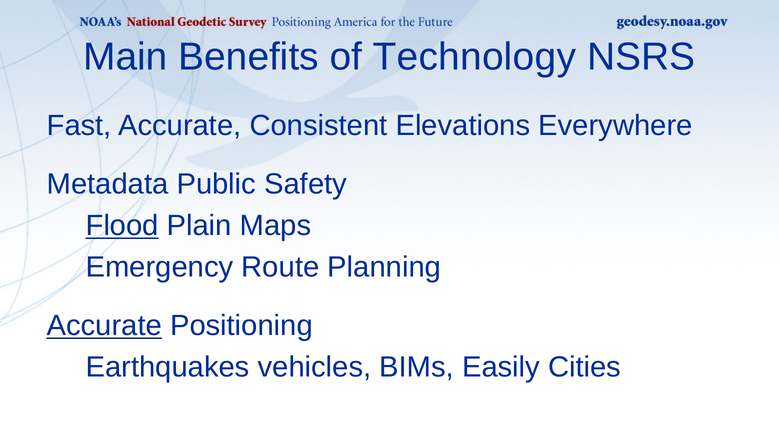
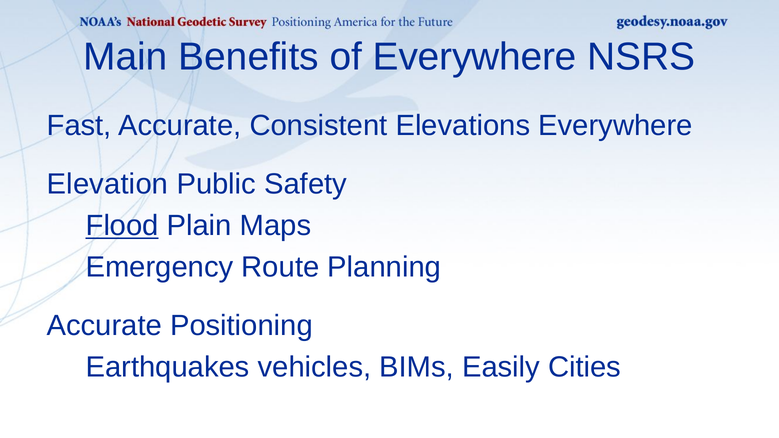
of Technology: Technology -> Everywhere (475, 57)
Metadata: Metadata -> Elevation (107, 184)
Accurate underline: present -> none (104, 326)
